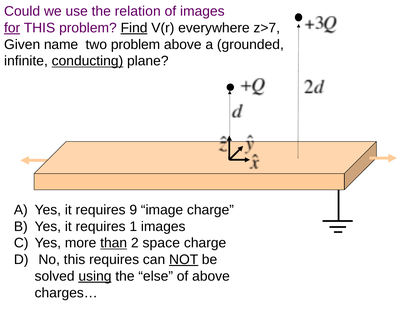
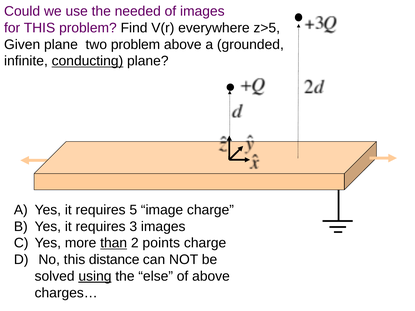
relation: relation -> needed (138, 11)
for underline: present -> none (12, 28)
Find underline: present -> none (134, 28)
z>7: z>7 -> z>5 (267, 28)
Given name: name -> plane (61, 44)
9: 9 -> 5 (133, 210)
1: 1 -> 3 (133, 227)
space: space -> points (161, 243)
this requires: requires -> distance (114, 260)
NOT underline: present -> none (184, 260)
